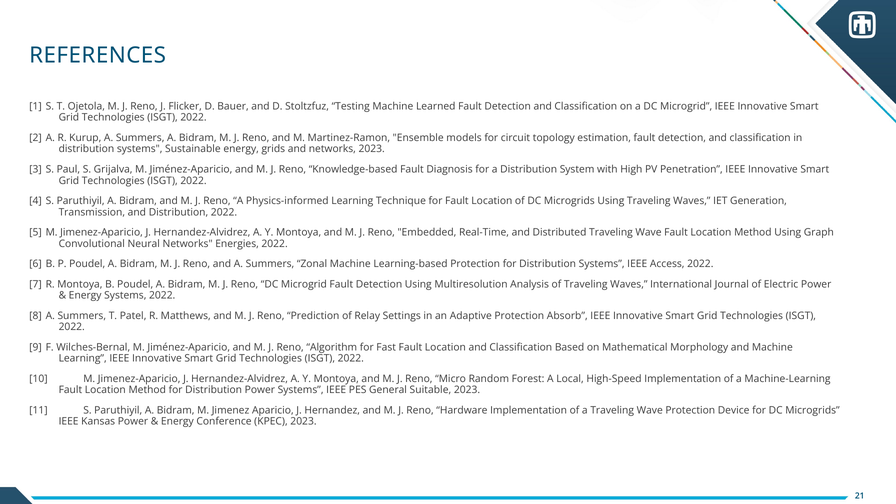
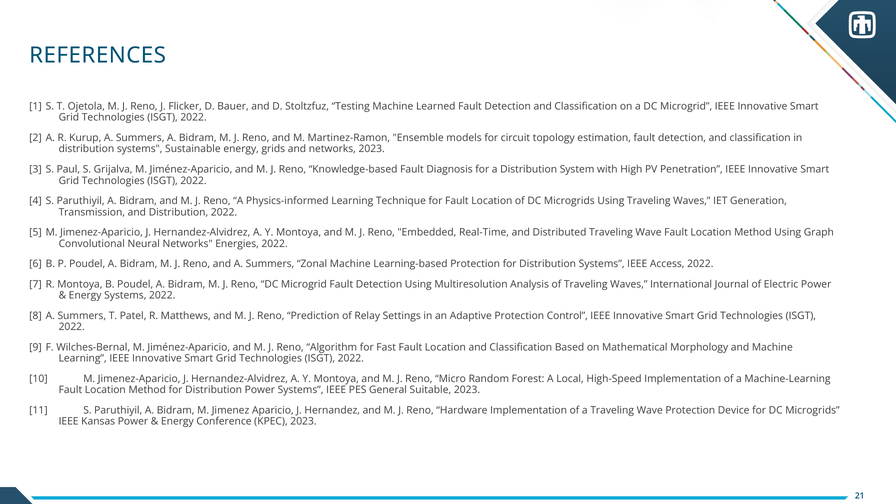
Absorb: Absorb -> Control (567, 316)
